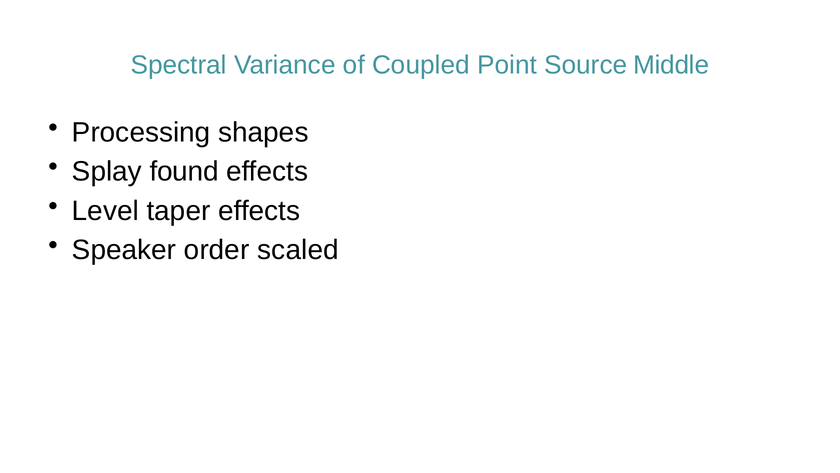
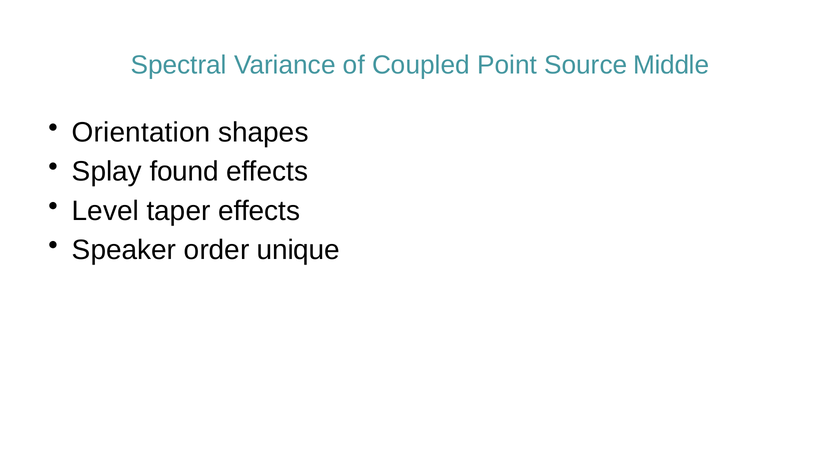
Processing: Processing -> Orientation (141, 132)
scaled: scaled -> unique (298, 250)
